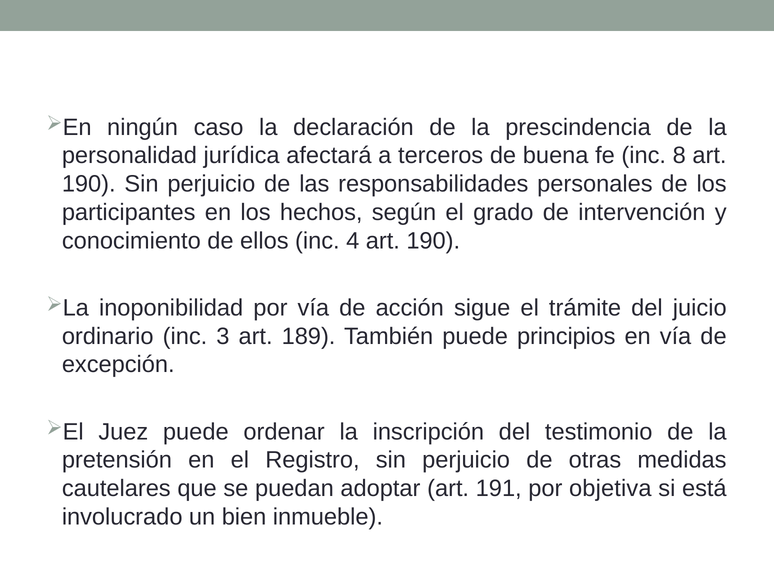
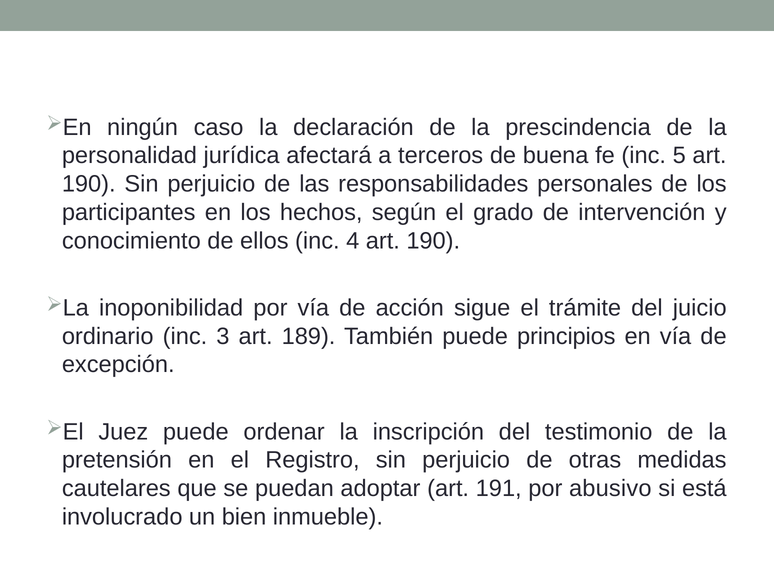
8: 8 -> 5 (679, 155)
objetiva: objetiva -> abusivo (610, 488)
